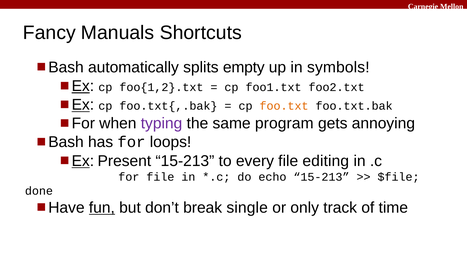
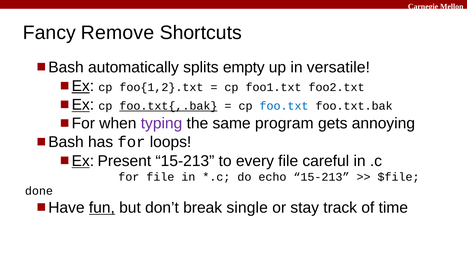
Manuals: Manuals -> Remove (118, 33)
symbols: symbols -> versatile (338, 67)
foo.txt{,.bak underline: none -> present (168, 106)
foo.txt colour: orange -> blue (284, 106)
editing: editing -> careful (326, 161)
only: only -> stay (305, 207)
